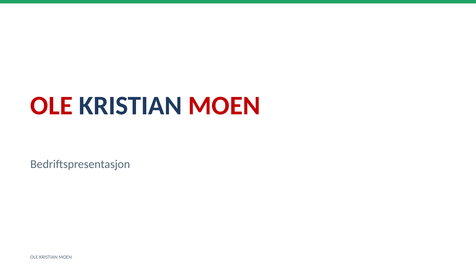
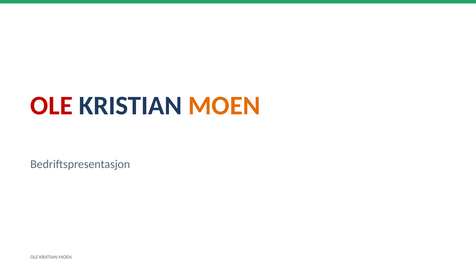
MOEN colour: red -> orange (224, 106)
